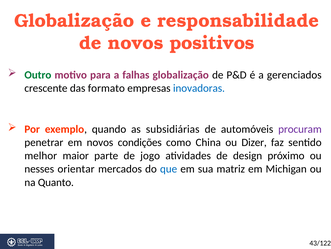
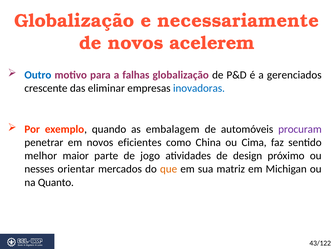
responsabilidade: responsabilidade -> necessariamente (238, 21)
positivos: positivos -> acelerem (212, 43)
Outro colour: green -> blue (38, 75)
formato: formato -> eliminar (106, 88)
subsidiárias: subsidiárias -> embalagem (173, 129)
condições: condições -> eficientes (140, 142)
Dizer: Dizer -> Cima (254, 142)
que colour: blue -> orange (169, 169)
